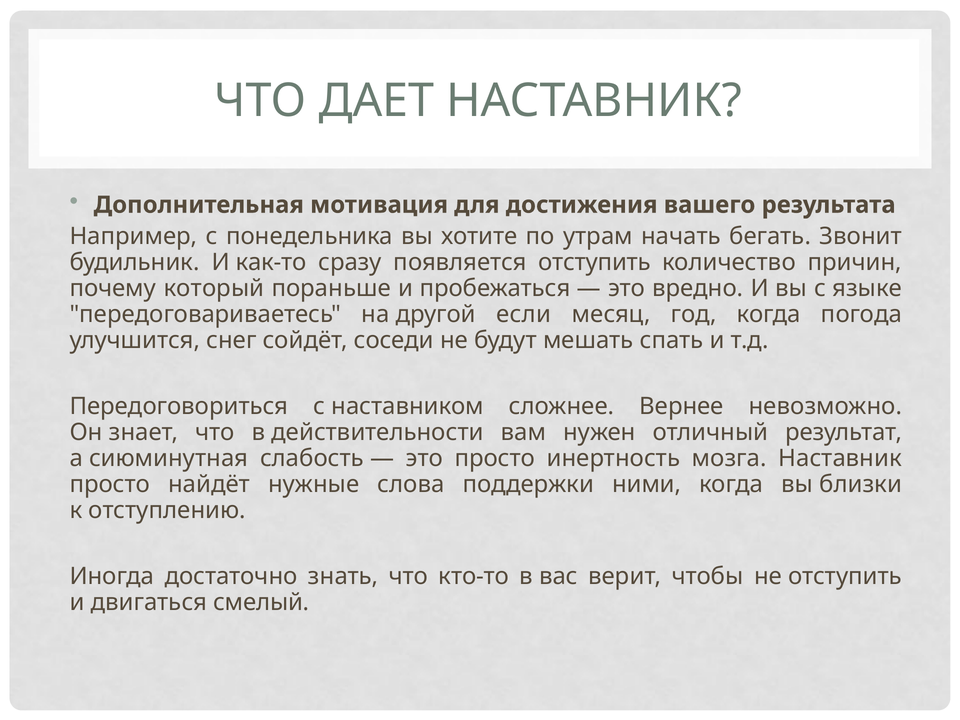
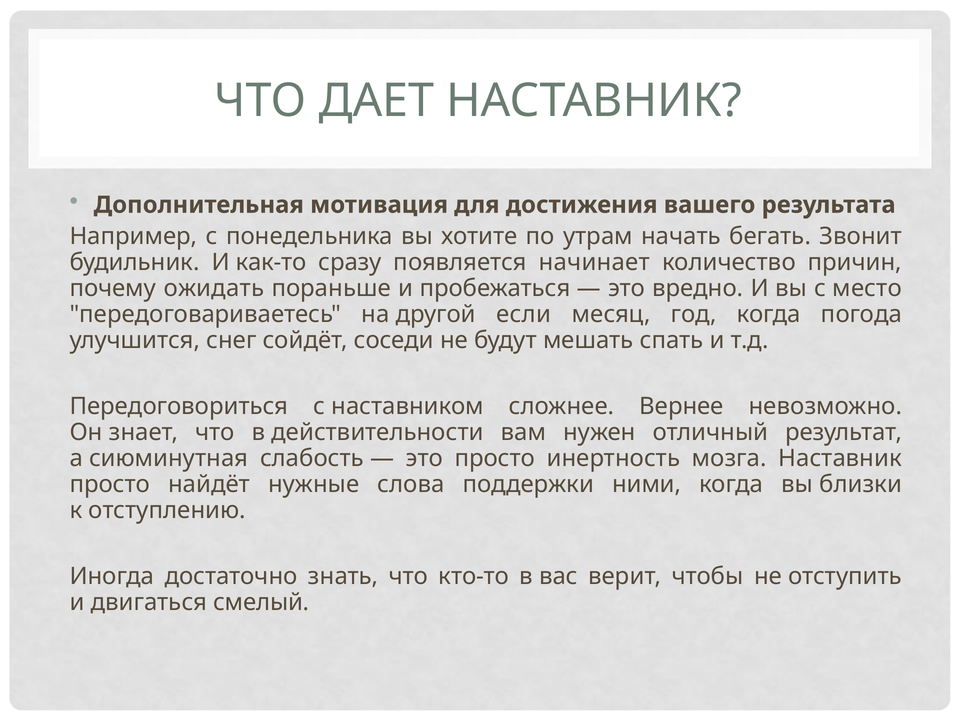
появляется отступить: отступить -> начинает (594, 262)
который: который -> ожидать (214, 288)
языке: языке -> место (867, 288)
